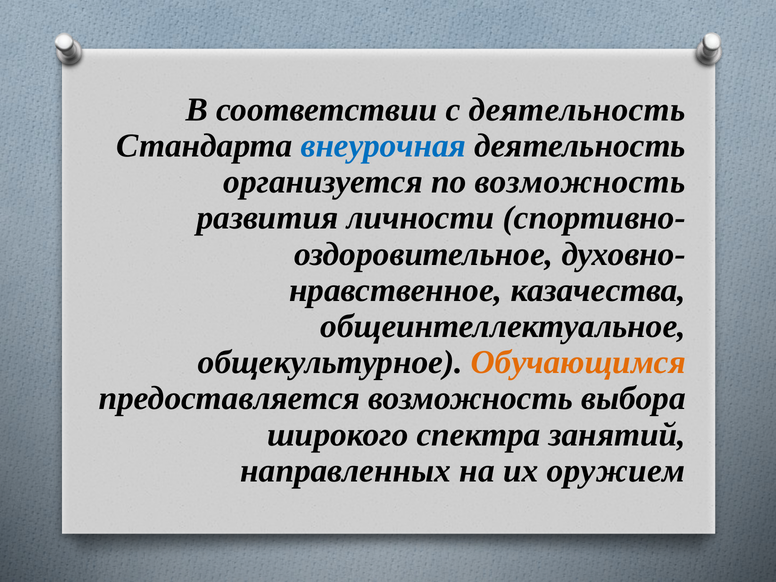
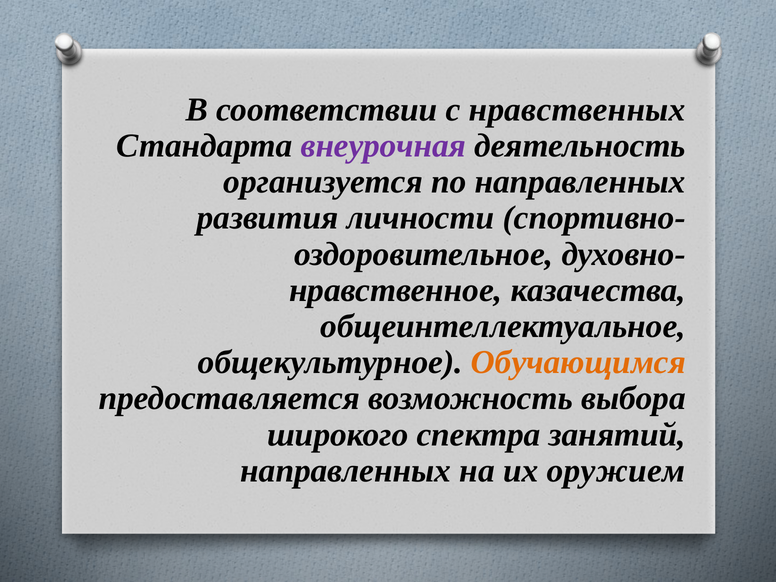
с деятельность: деятельность -> нравственных (577, 110)
внеурочная colour: blue -> purple (383, 146)
по возможность: возможность -> направленных (580, 182)
